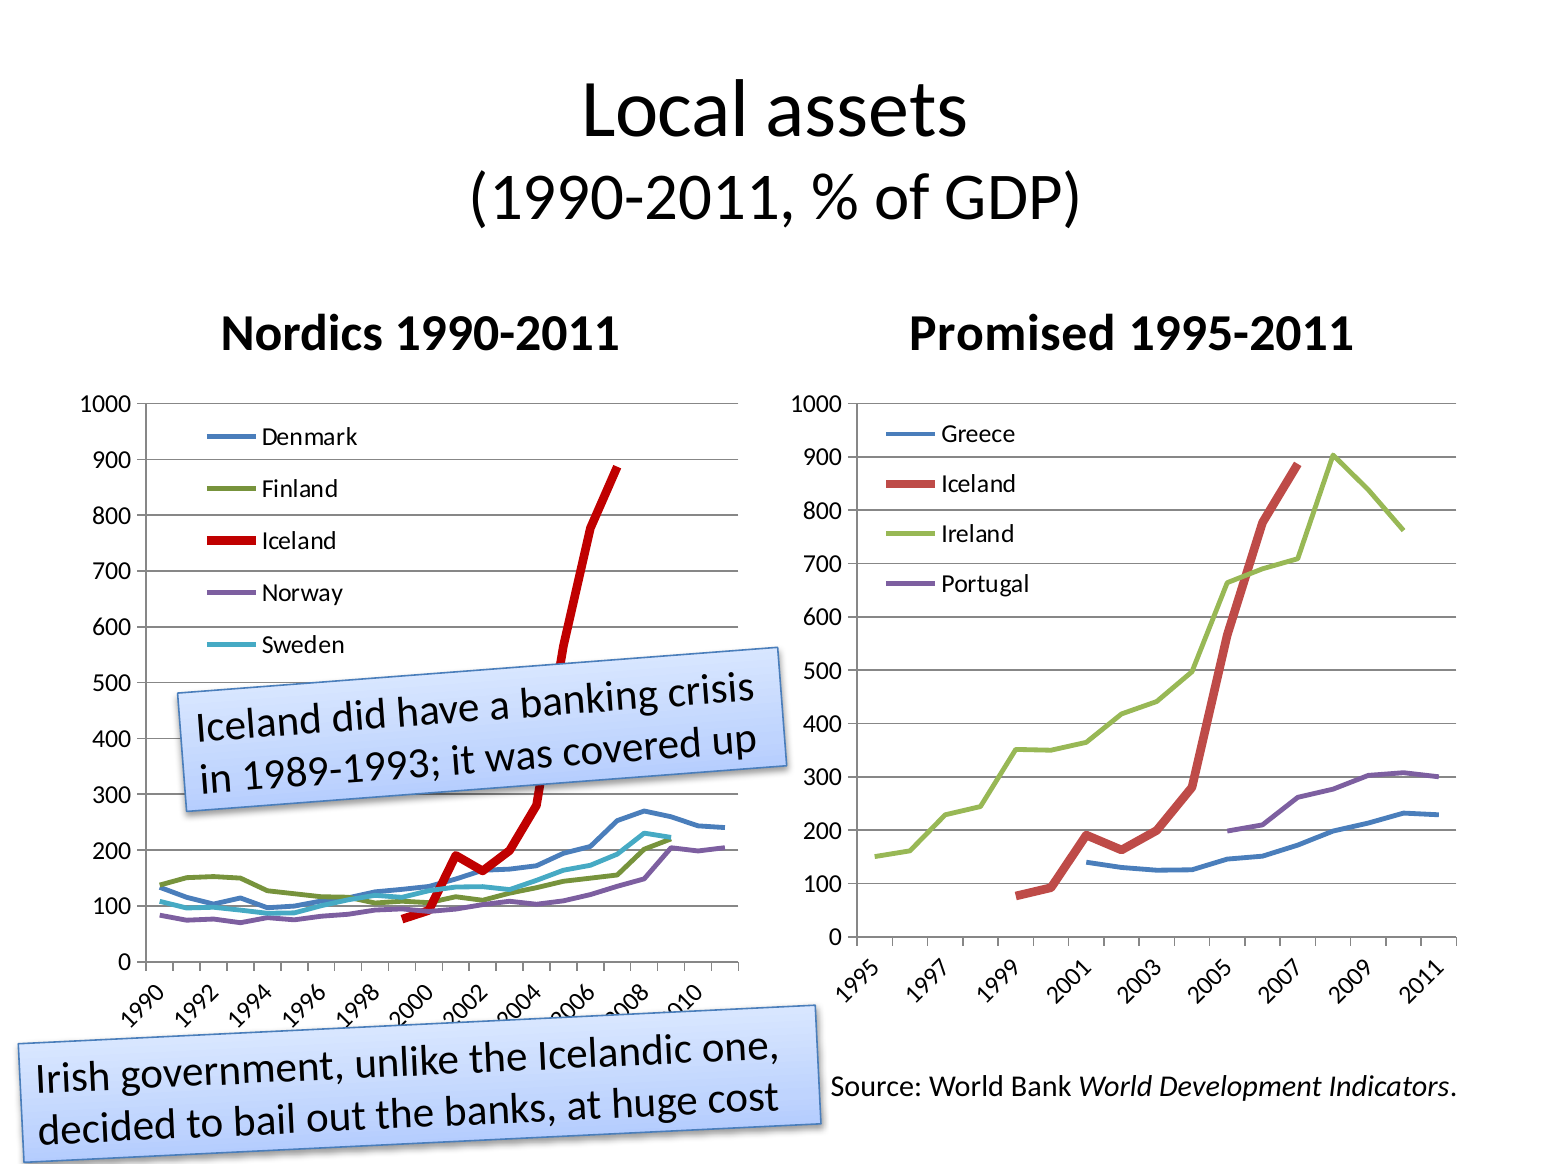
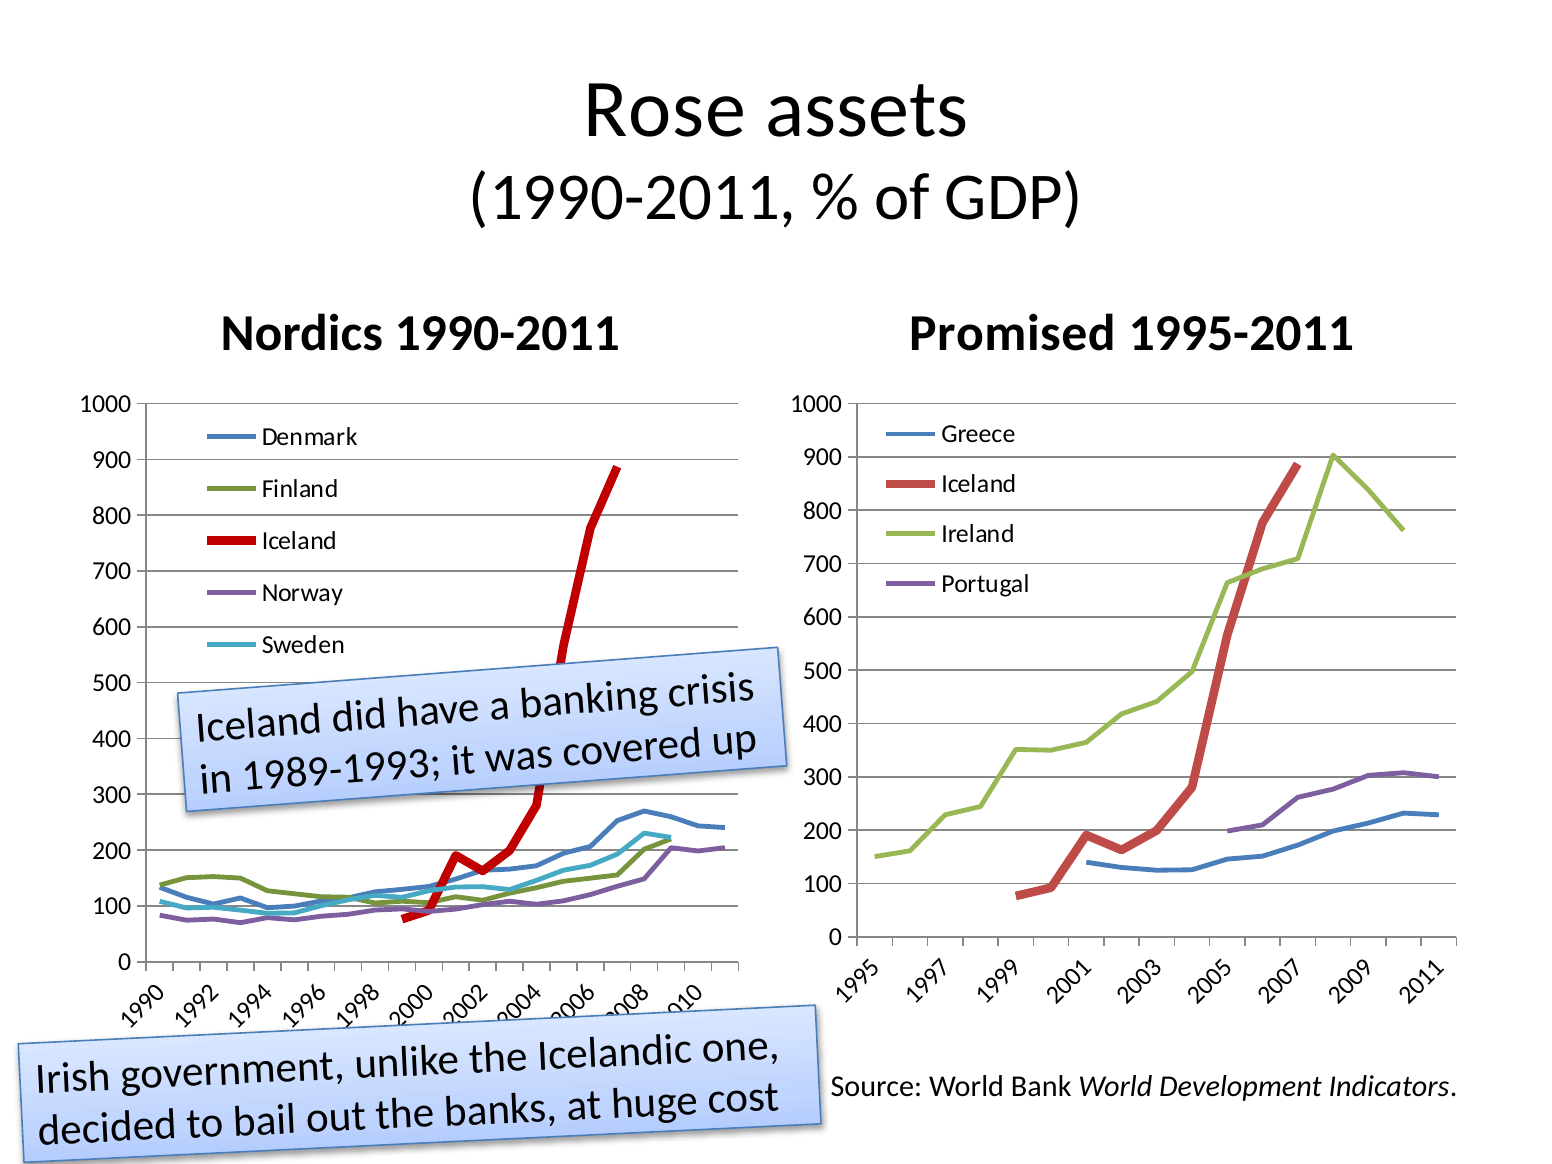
Local: Local -> Rose (665, 109)
